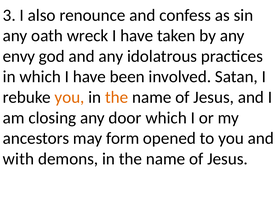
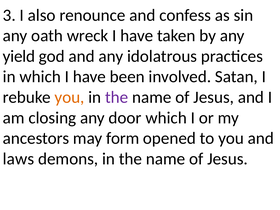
envy: envy -> yield (19, 56)
the colour: orange -> purple (117, 97)
with: with -> laws (18, 159)
